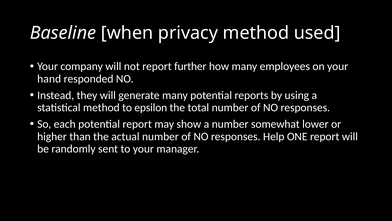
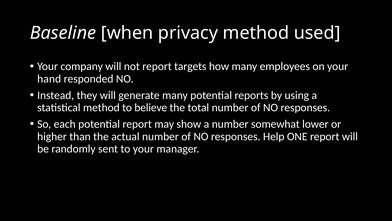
further: further -> targets (190, 66)
epsilon: epsilon -> believe (151, 107)
